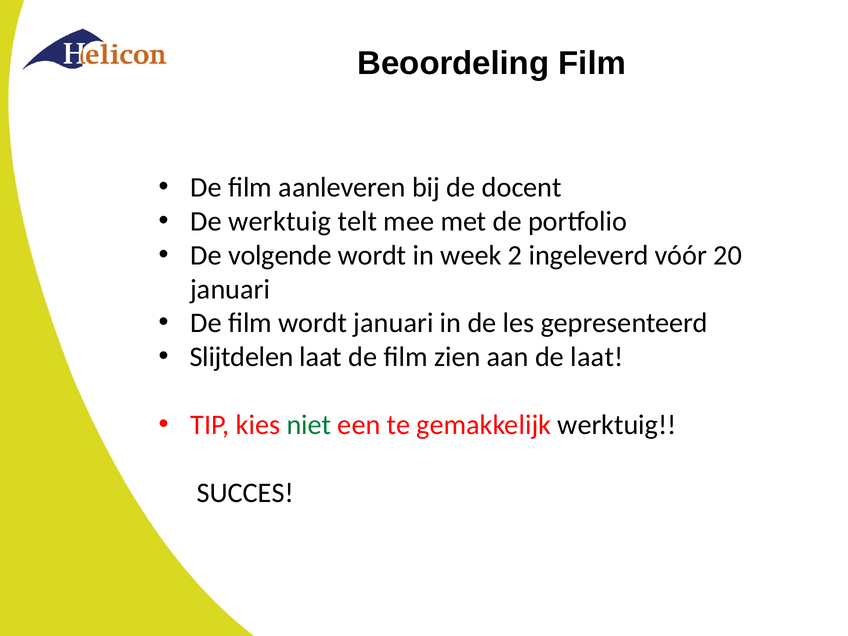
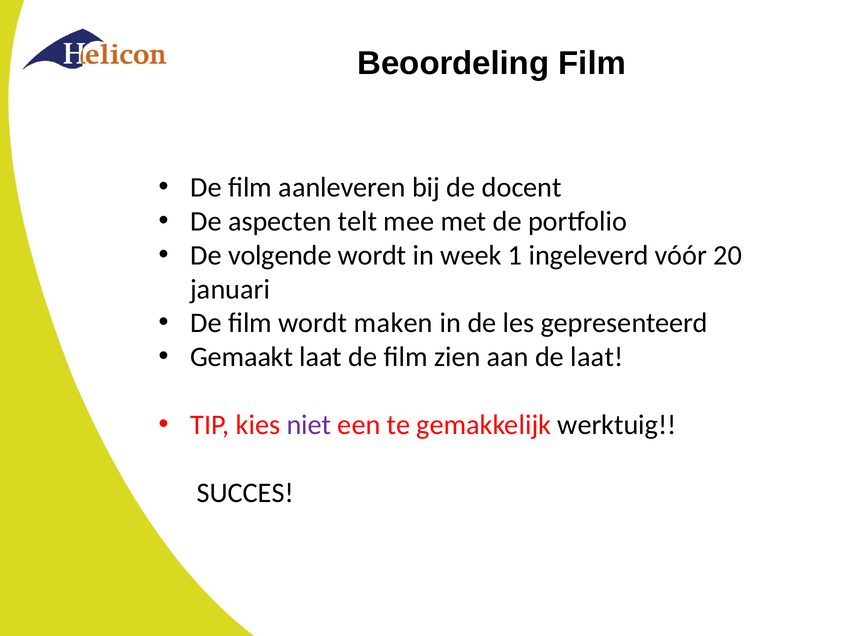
De werktuig: werktuig -> aspecten (280, 221)
2: 2 -> 1 (515, 255)
wordt januari: januari -> maken (393, 323)
Slijtdelen: Slijtdelen -> Gemaakt (242, 357)
niet colour: green -> purple (309, 425)
